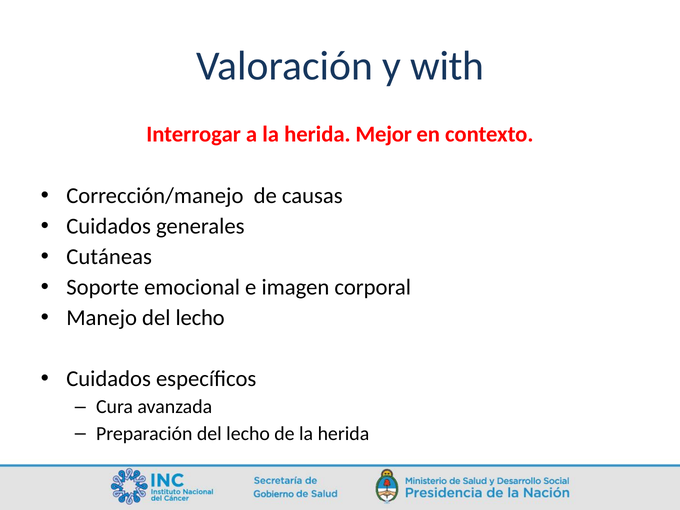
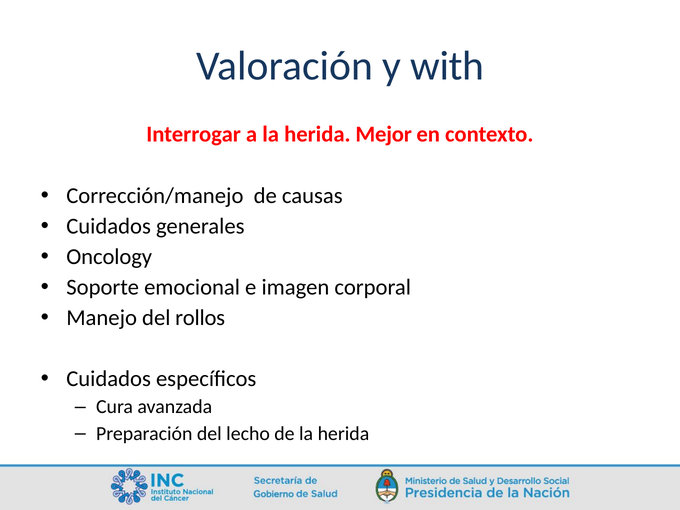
Cutáneas: Cutáneas -> Oncology (109, 257)
Manejo del lecho: lecho -> rollos (200, 318)
